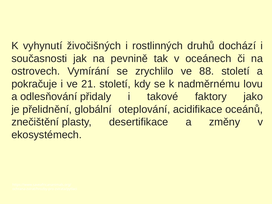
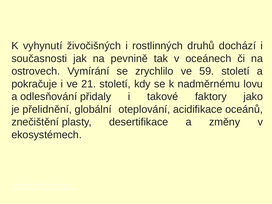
88: 88 -> 59 (207, 71)
